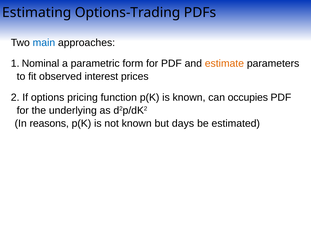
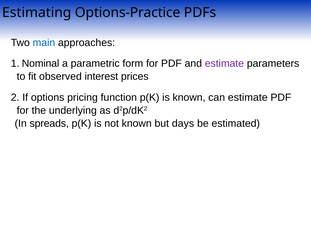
Options-Trading: Options-Trading -> Options-Practice (128, 13)
estimate colour: orange -> purple (224, 64)
can occupies: occupies -> estimate (248, 97)
reasons: reasons -> spreads (49, 124)
